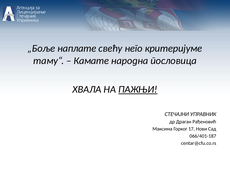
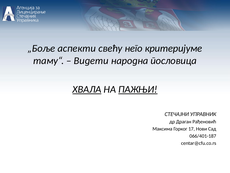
наплате: наплате -> аспекти (77, 48)
Камате: Камате -> Видети (91, 61)
ХВАЛА underline: none -> present (87, 89)
